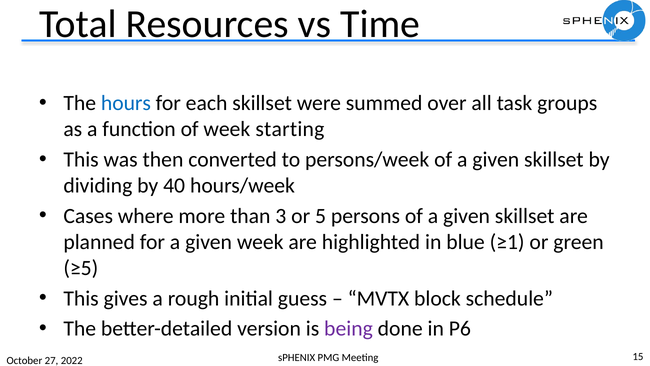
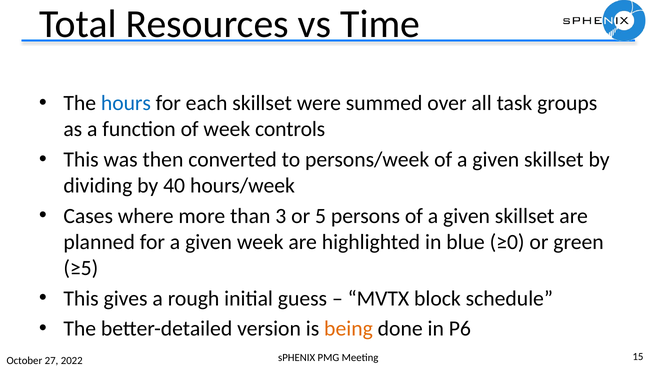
starting: starting -> controls (290, 129)
≥1: ≥1 -> ≥0 (507, 242)
being colour: purple -> orange (348, 328)
